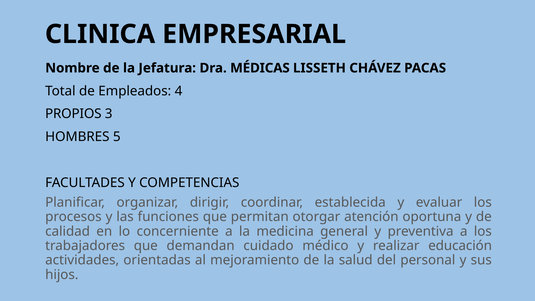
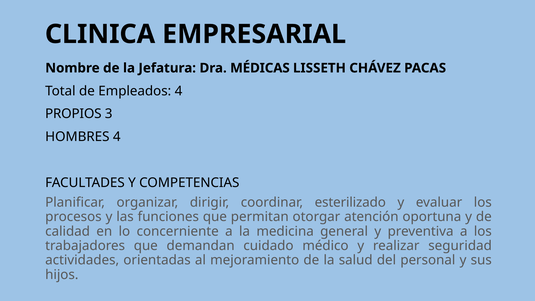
HOMBRES 5: 5 -> 4 (117, 137)
establecida: establecida -> esterilizado (350, 202)
educación: educación -> seguridad (460, 246)
